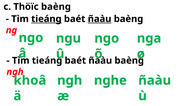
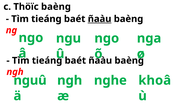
tieáng underline: present -> none (46, 19)
khoâ: khoâ -> nguû (30, 81)
nghe ñaàu: ñaàu -> khoâ (155, 81)
